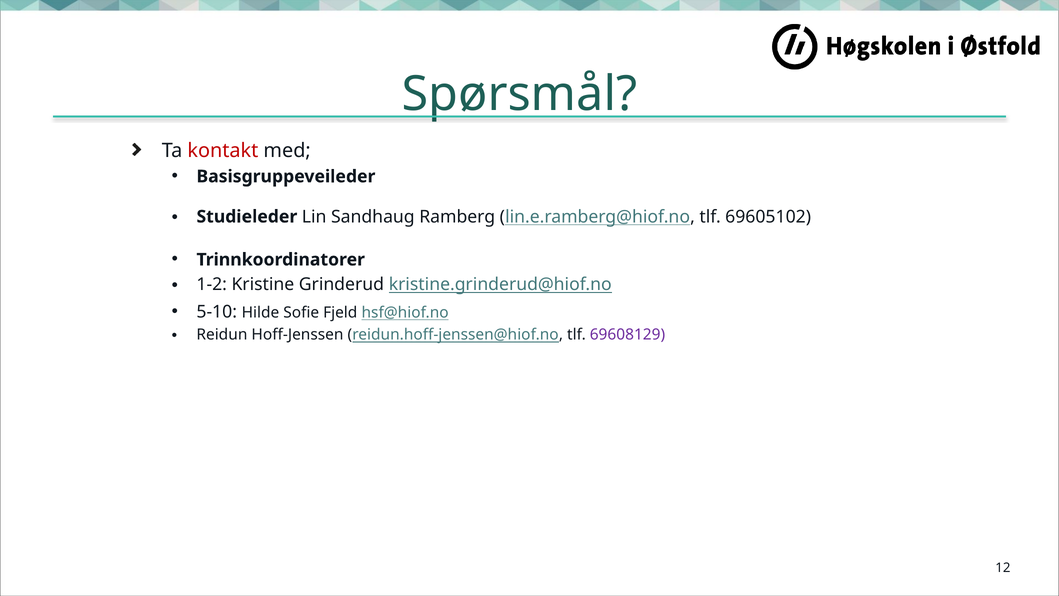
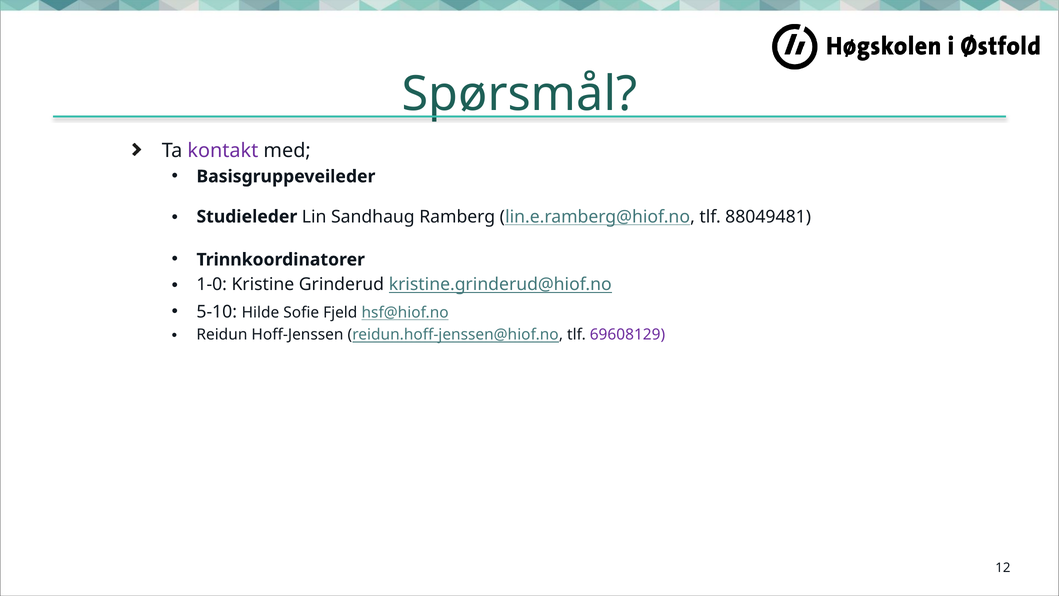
kontakt colour: red -> purple (223, 151)
69605102: 69605102 -> 88049481 (768, 217)
1-2: 1-2 -> 1-0 (212, 284)
